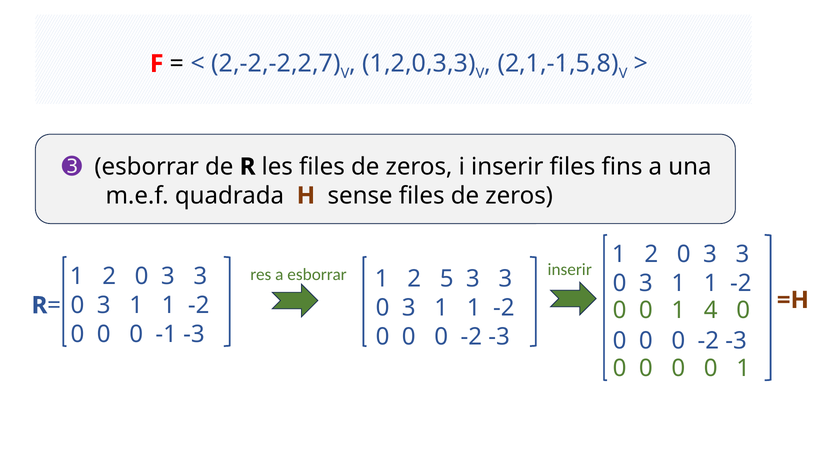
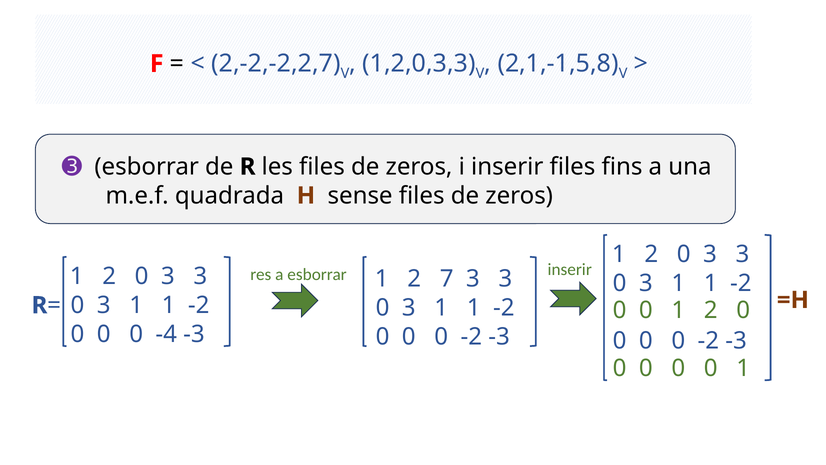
5: 5 -> 7 (447, 279)
0 1 4: 4 -> 2 (711, 310)
-1: -1 -> -4 (166, 334)
